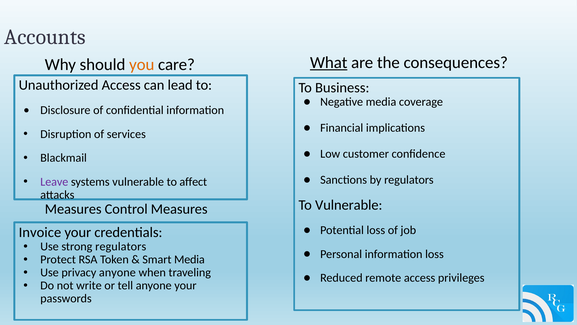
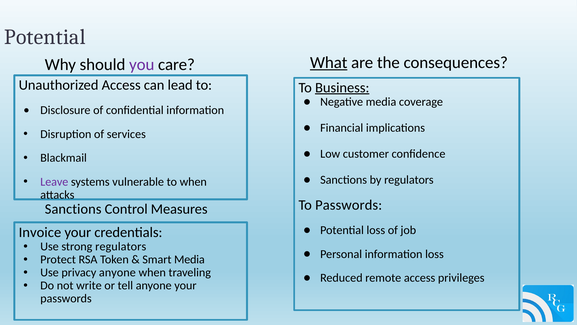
Accounts: Accounts -> Potential (45, 37)
you colour: orange -> purple (142, 64)
Business underline: none -> present (342, 88)
to affect: affect -> when (193, 182)
To Vulnerable: Vulnerable -> Passwords (349, 205)
Measures: Measures -> Sanctions (73, 209)
